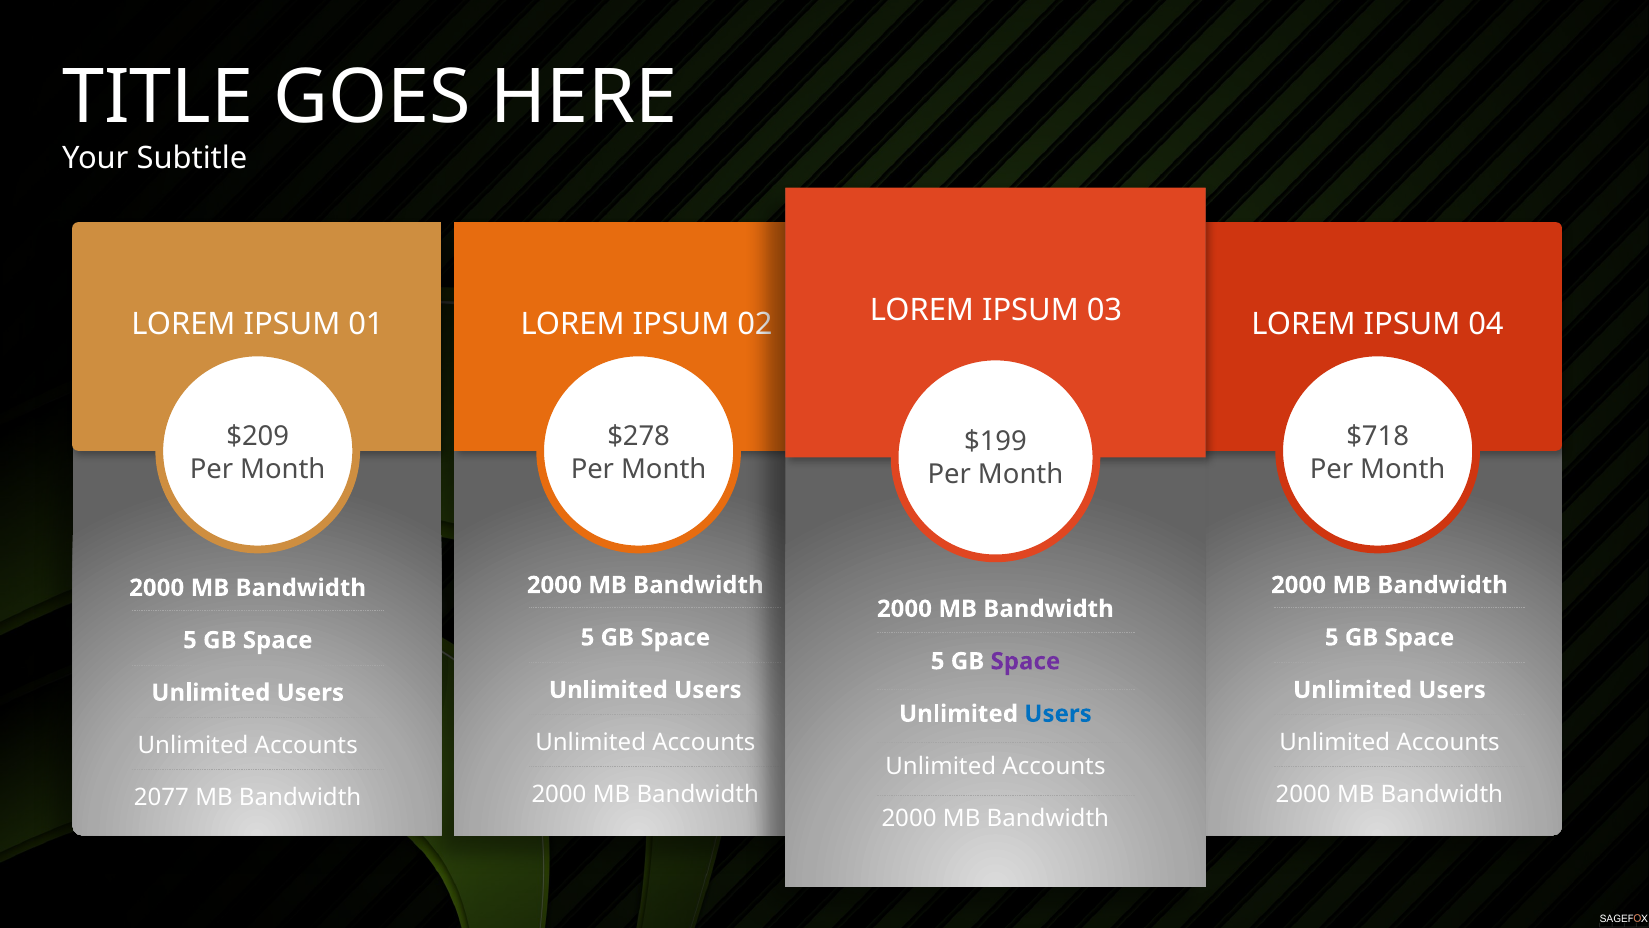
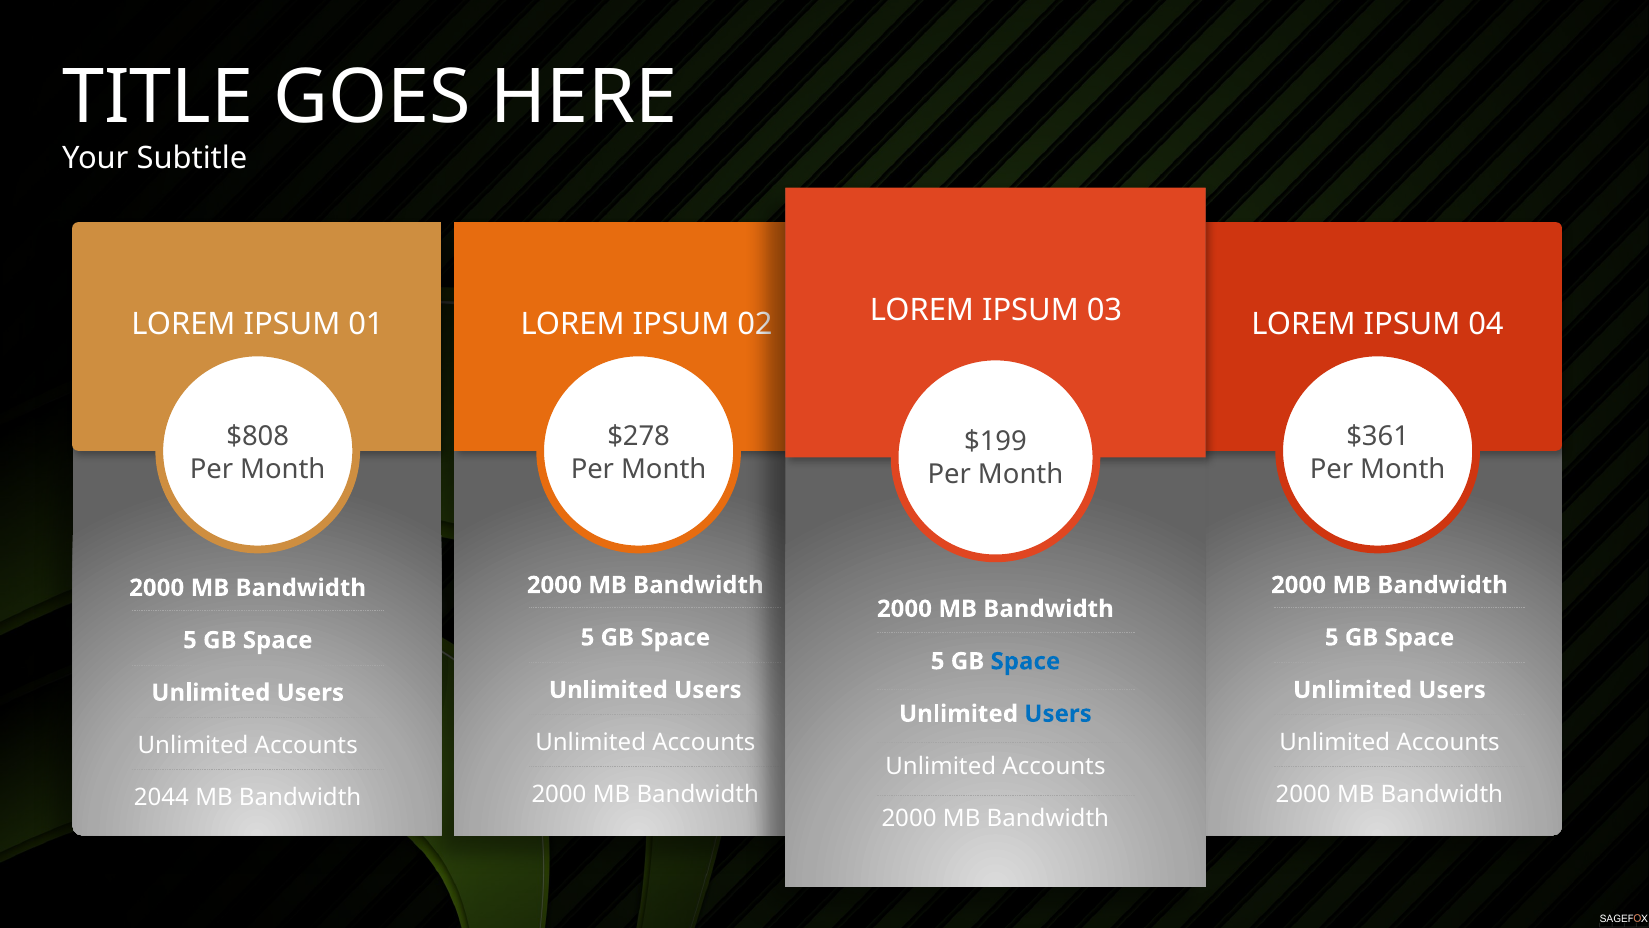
$209: $209 -> $808 (258, 436)
$718: $718 -> $361 (1378, 436)
Space colour: purple -> blue (1025, 661)
2077: 2077 -> 2044 (161, 797)
